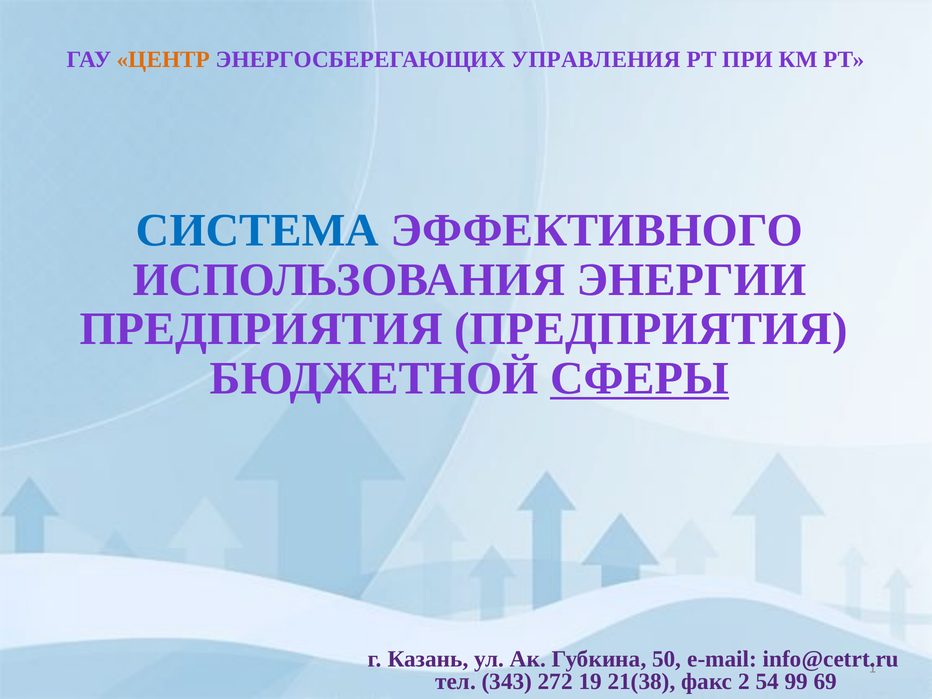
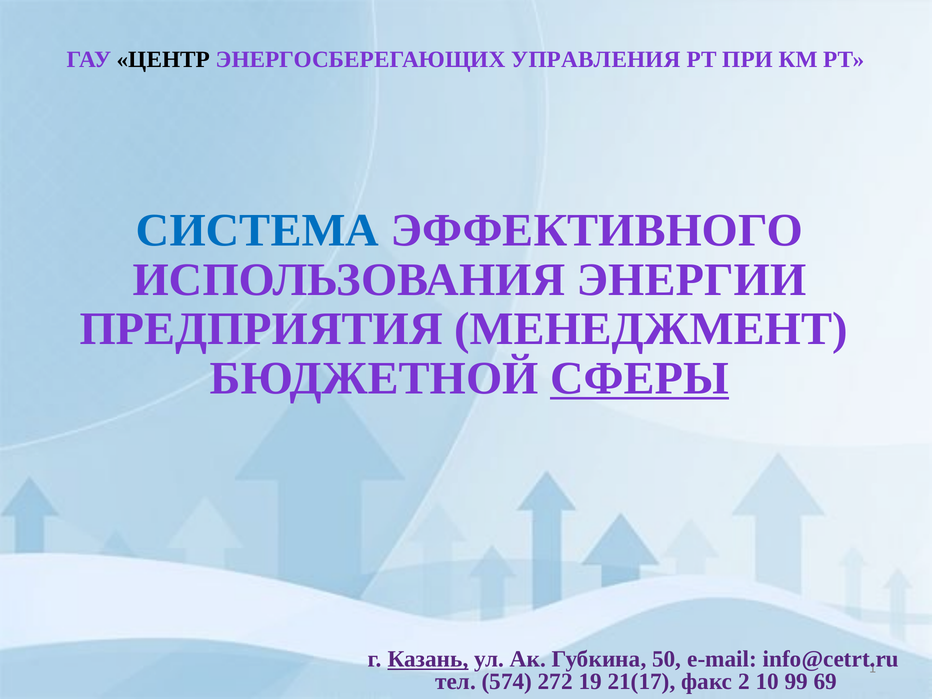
ЦЕНТР colour: orange -> black (163, 60)
ПРЕДПРИЯТИЯ ПРЕДПРИЯТИЯ: ПРЕДПРИЯТИЯ -> МЕНЕДЖМЕНТ (651, 329)
Казань underline: none -> present (428, 659)
343: 343 -> 574 (507, 682)
21(38: 21(38 -> 21(17 (642, 682)
54: 54 -> 10 (767, 682)
